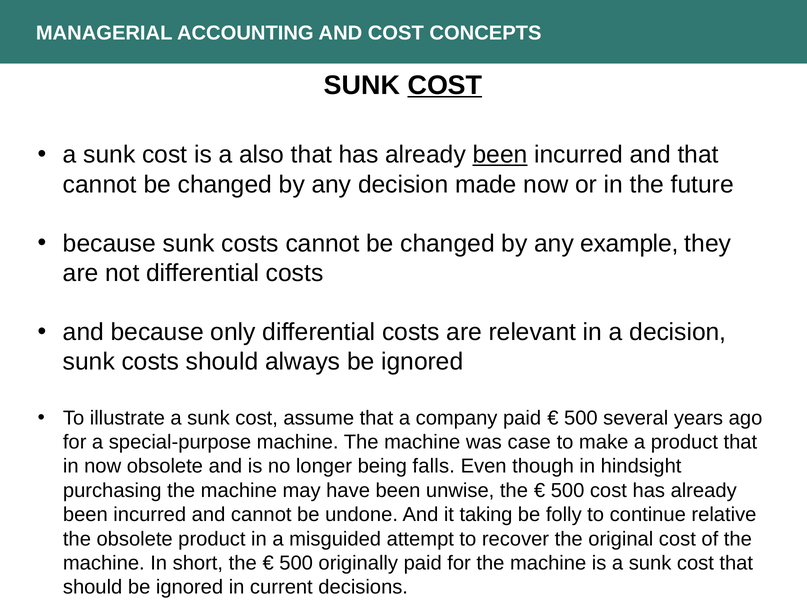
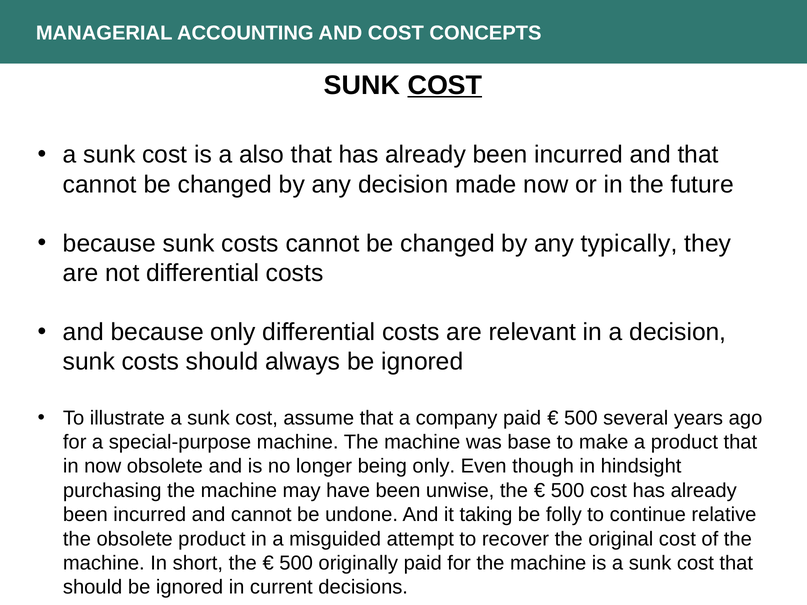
been underline: present -> none (500, 155)
example: example -> typically (629, 244)
case: case -> base (529, 442)
being falls: falls -> only (434, 467)
